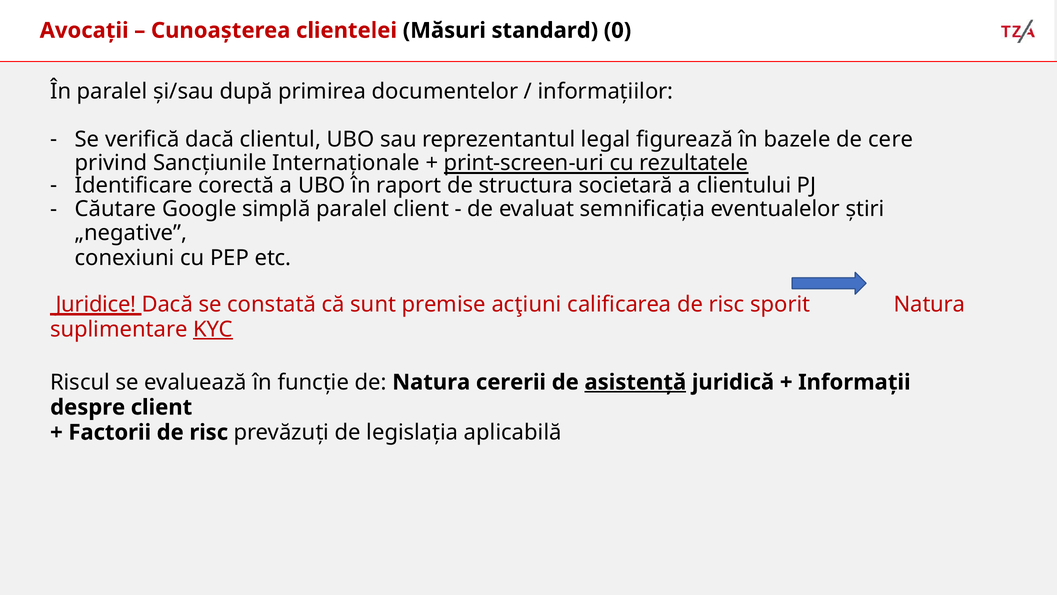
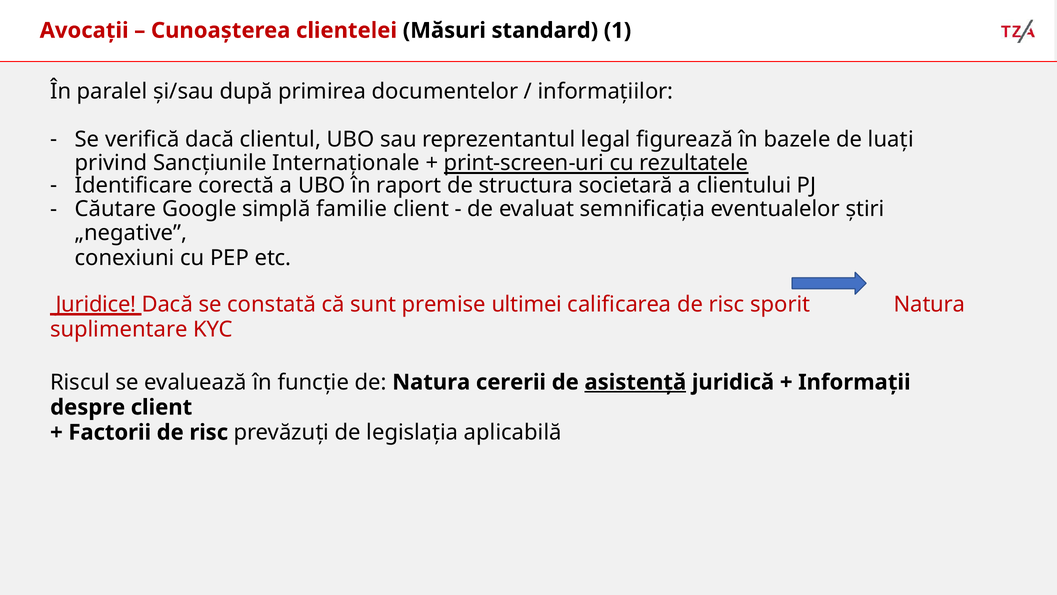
0: 0 -> 1 (617, 30)
cere: cere -> luați (891, 139)
simplă paralel: paralel -> familie (352, 209)
acţiuni: acţiuni -> ultimei (527, 304)
KYC underline: present -> none (213, 329)
